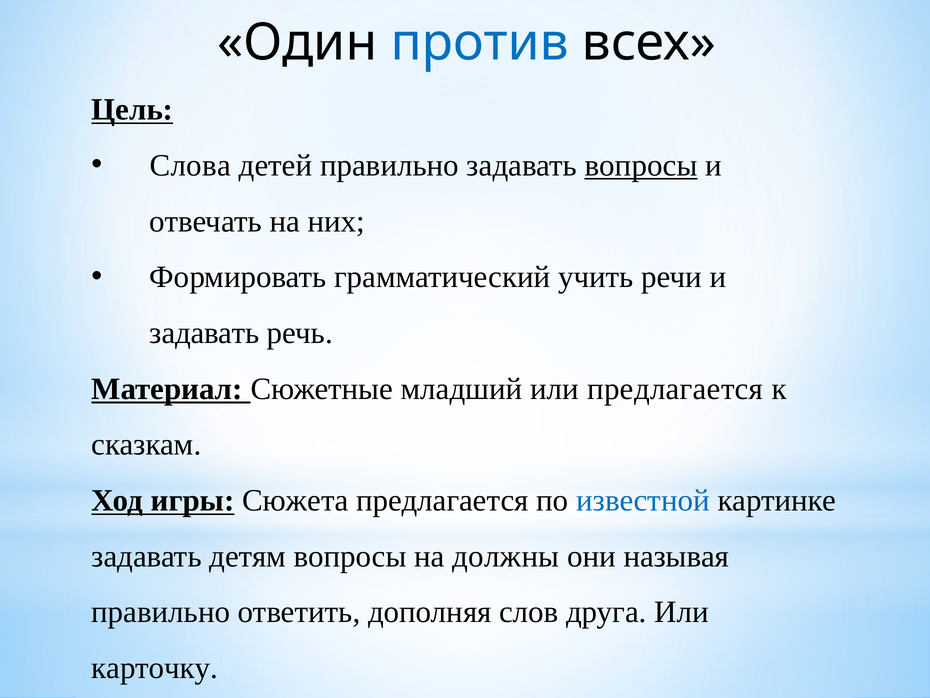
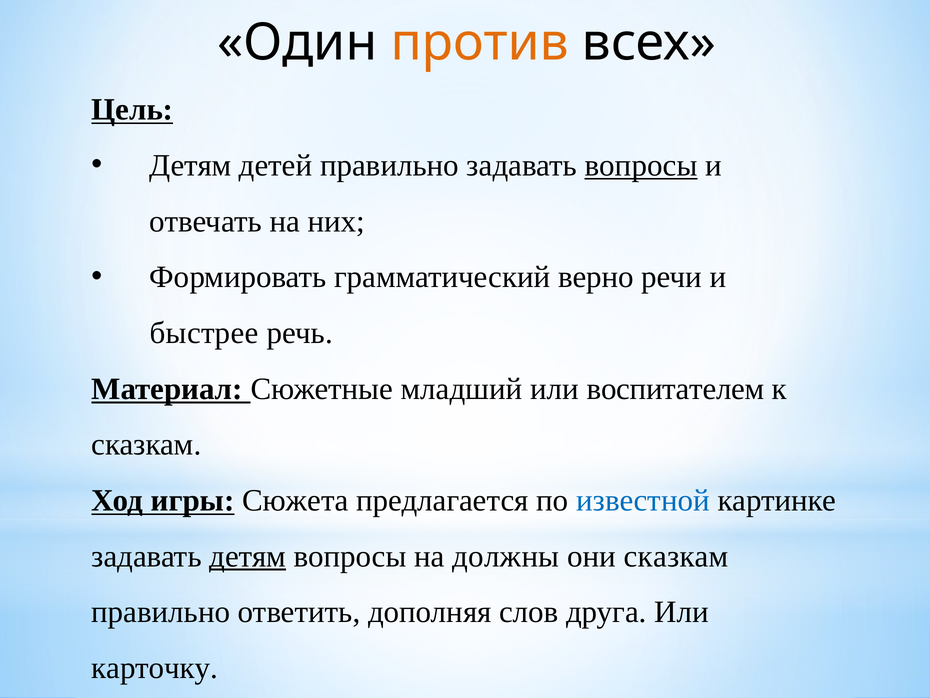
против colour: blue -> orange (480, 43)
Слова: Слова -> Детям (190, 165)
учить: учить -> верно (596, 277)
задавать: задавать -> быстрее (204, 333)
или предлагается: предлагается -> воспитателем (675, 389)
детям underline: none -> present (248, 556)
они называя: называя -> сказкам (676, 556)
